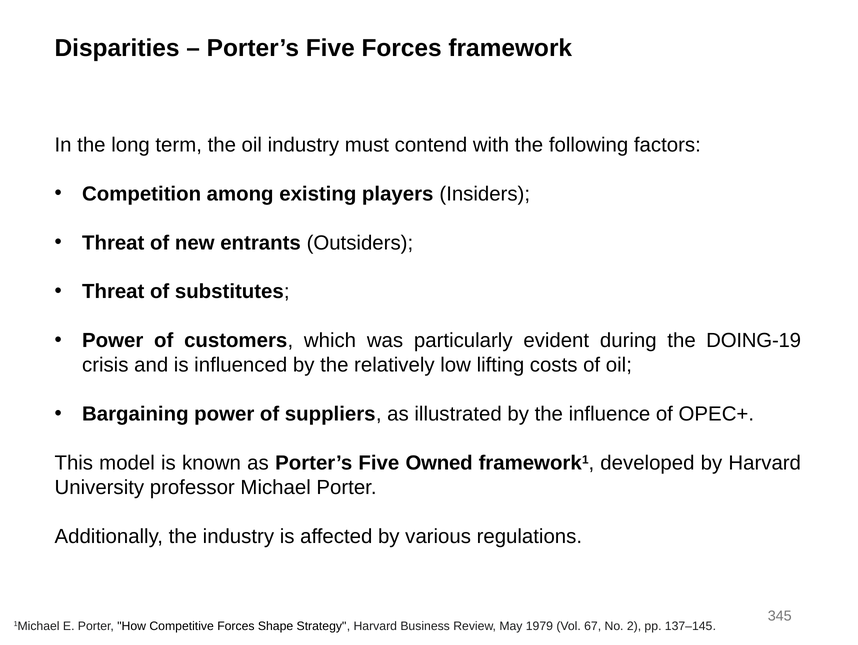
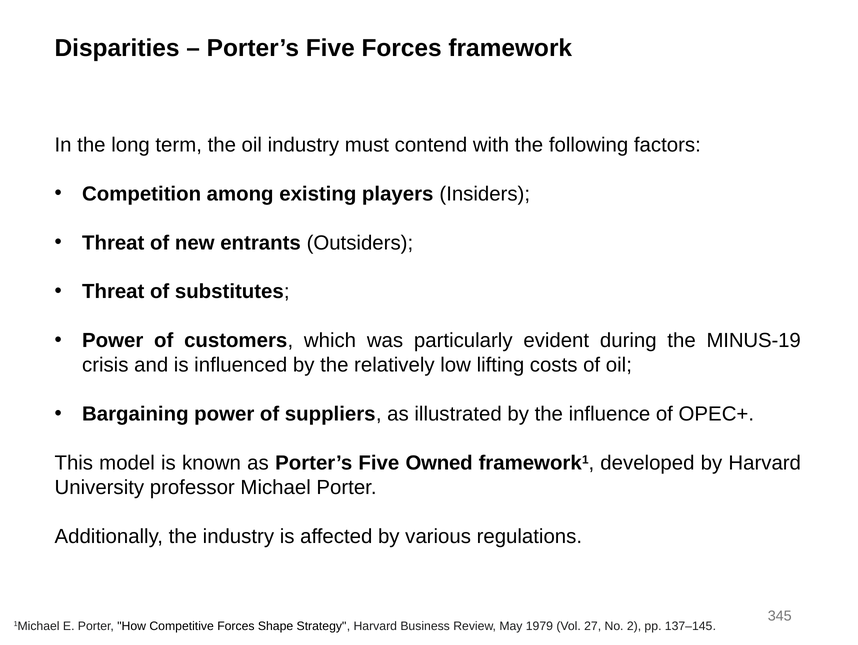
DOING-19: DOING-19 -> MINUS-19 (754, 340)
67: 67 -> 27 (593, 626)
